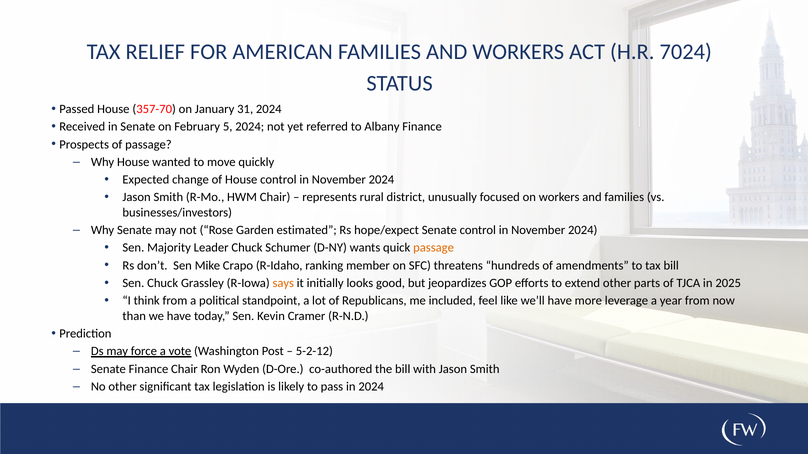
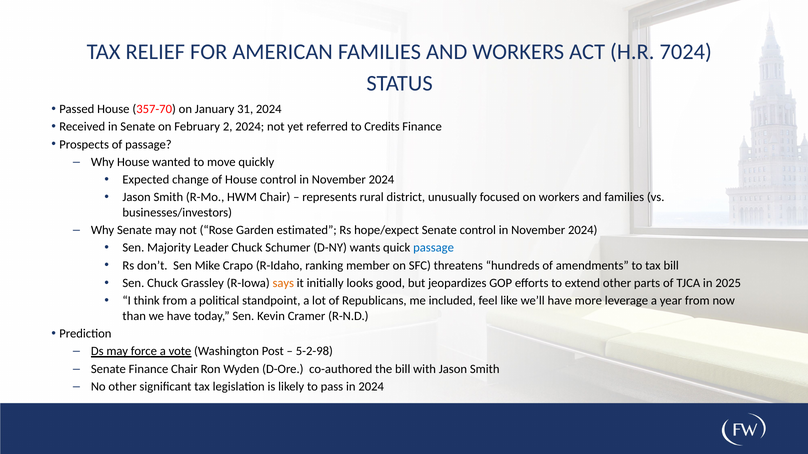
5: 5 -> 2 (228, 127)
Albany: Albany -> Credits (382, 127)
passage colour: orange -> blue (434, 248)
5-2-12: 5-2-12 -> 5-2-98 (314, 352)
